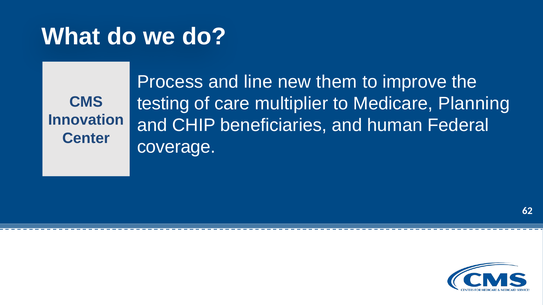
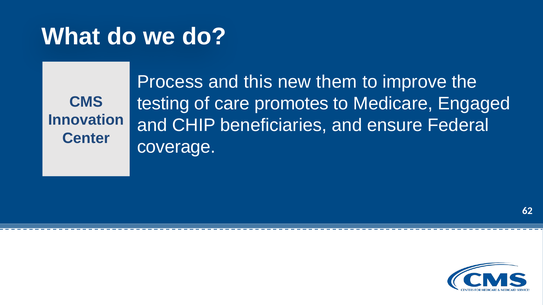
line: line -> this (258, 82)
multiplier: multiplier -> promotes (292, 104)
Planning: Planning -> Engaged (474, 104)
human: human -> ensure (395, 125)
